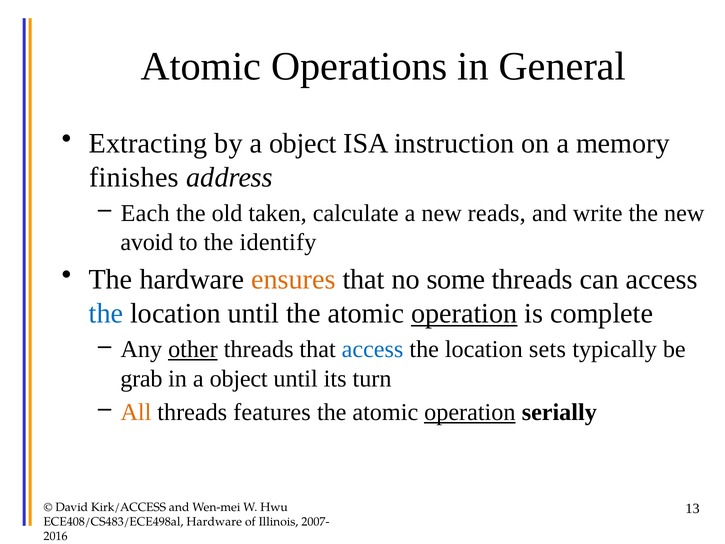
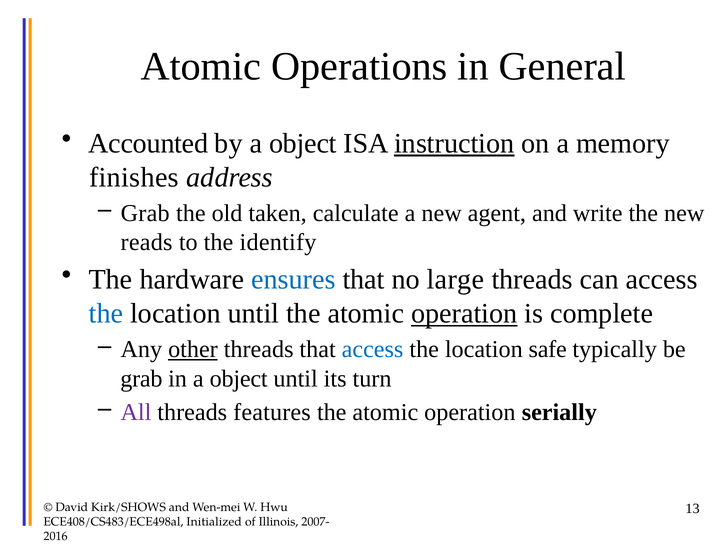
Extracting: Extracting -> Accounted (148, 143)
instruction underline: none -> present (454, 143)
Each: Each -> Grab (145, 213)
reads: reads -> agent (497, 213)
avoid: avoid -> reads (147, 242)
ensures colour: orange -> blue (293, 280)
some: some -> large (456, 280)
sets: sets -> safe (548, 349)
All colour: orange -> purple (136, 412)
operation underline: present -> none (470, 412)
Kirk/ACCESS: Kirk/ACCESS -> Kirk/SHOWS (128, 507)
ECE408/CS483/ECE498al Hardware: Hardware -> Initialized (214, 522)
